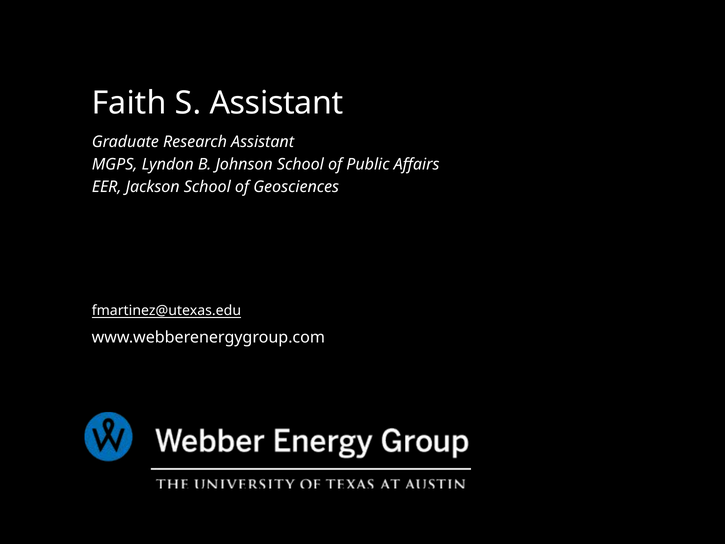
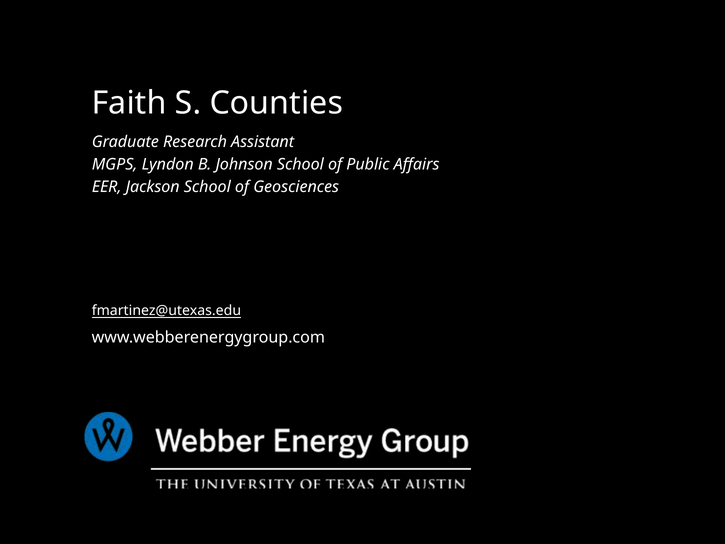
S Assistant: Assistant -> Counties (276, 103)
